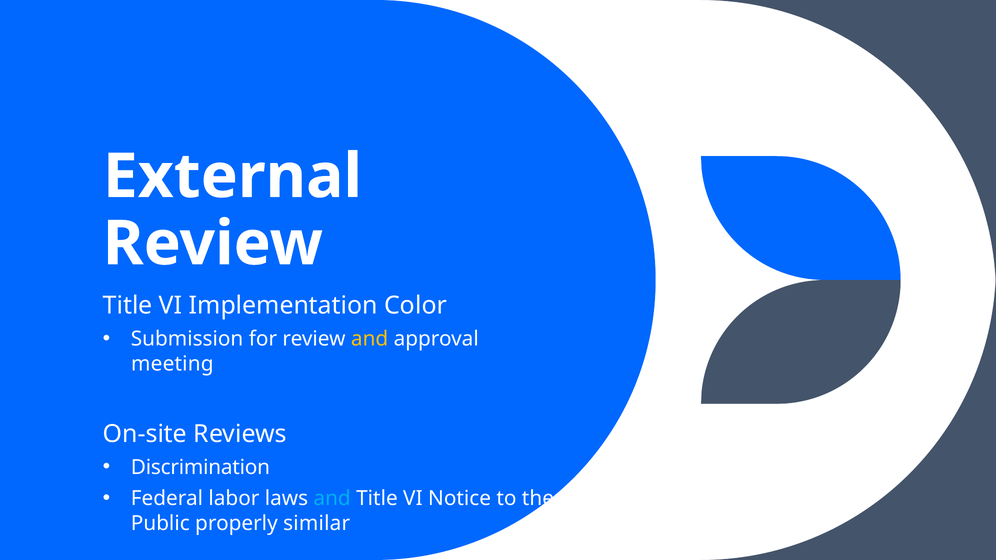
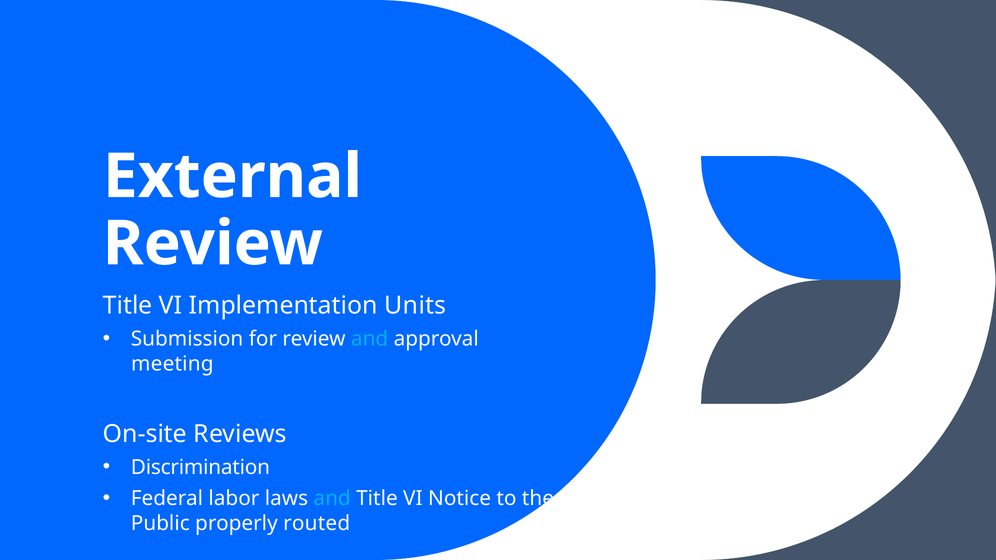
Color: Color -> Units (415, 306)
and colour: yellow -> light blue (370, 339)
similar: similar -> routed (317, 524)
